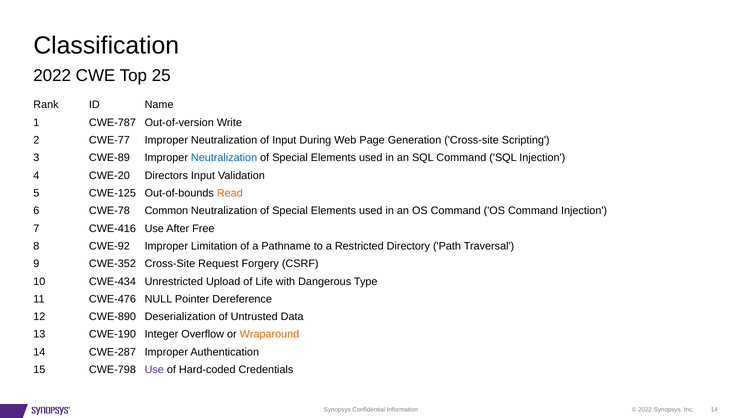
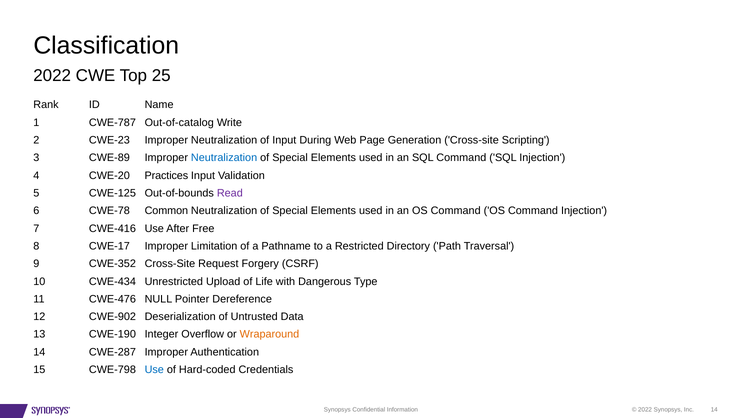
Out-of-version: Out-of-version -> Out-of-catalog (179, 122)
CWE-77: CWE-77 -> CWE-23 (109, 140)
Directors: Directors -> Practices (166, 175)
Read colour: orange -> purple (230, 193)
CWE-92: CWE-92 -> CWE-17 (109, 246)
CWE-890: CWE-890 -> CWE-902 (112, 316)
Use colour: purple -> blue (154, 369)
